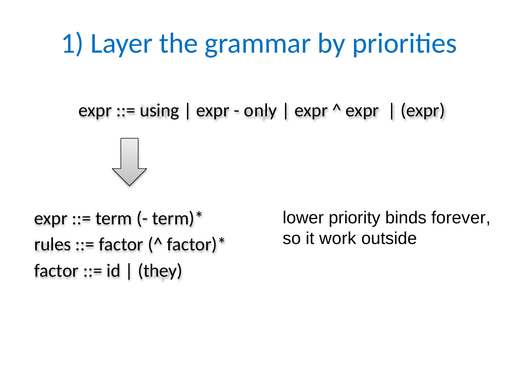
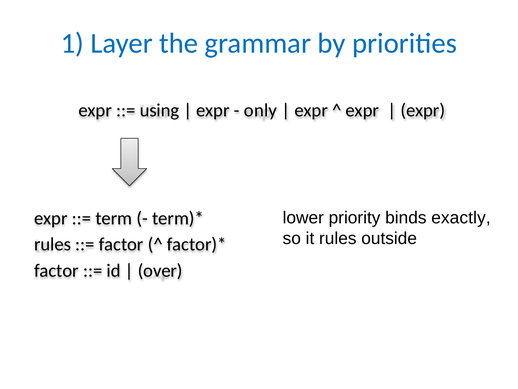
forever: forever -> exactly (461, 217)
it work: work -> rules (338, 238)
they: they -> over (160, 270)
